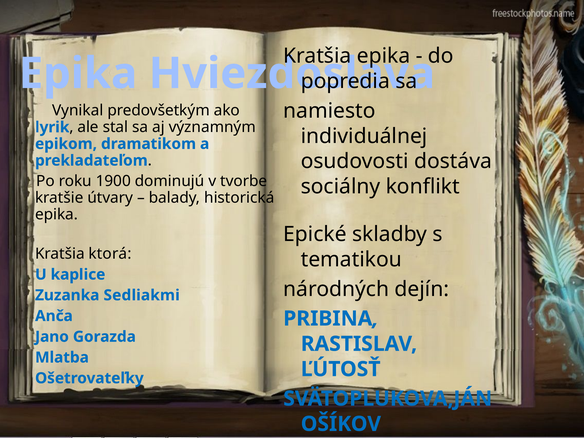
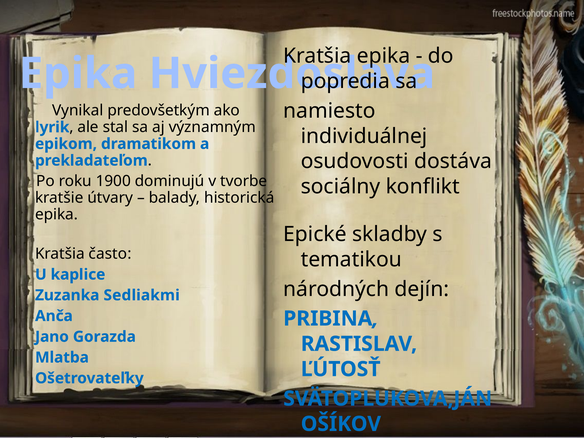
ktorá: ktorá -> často (110, 254)
